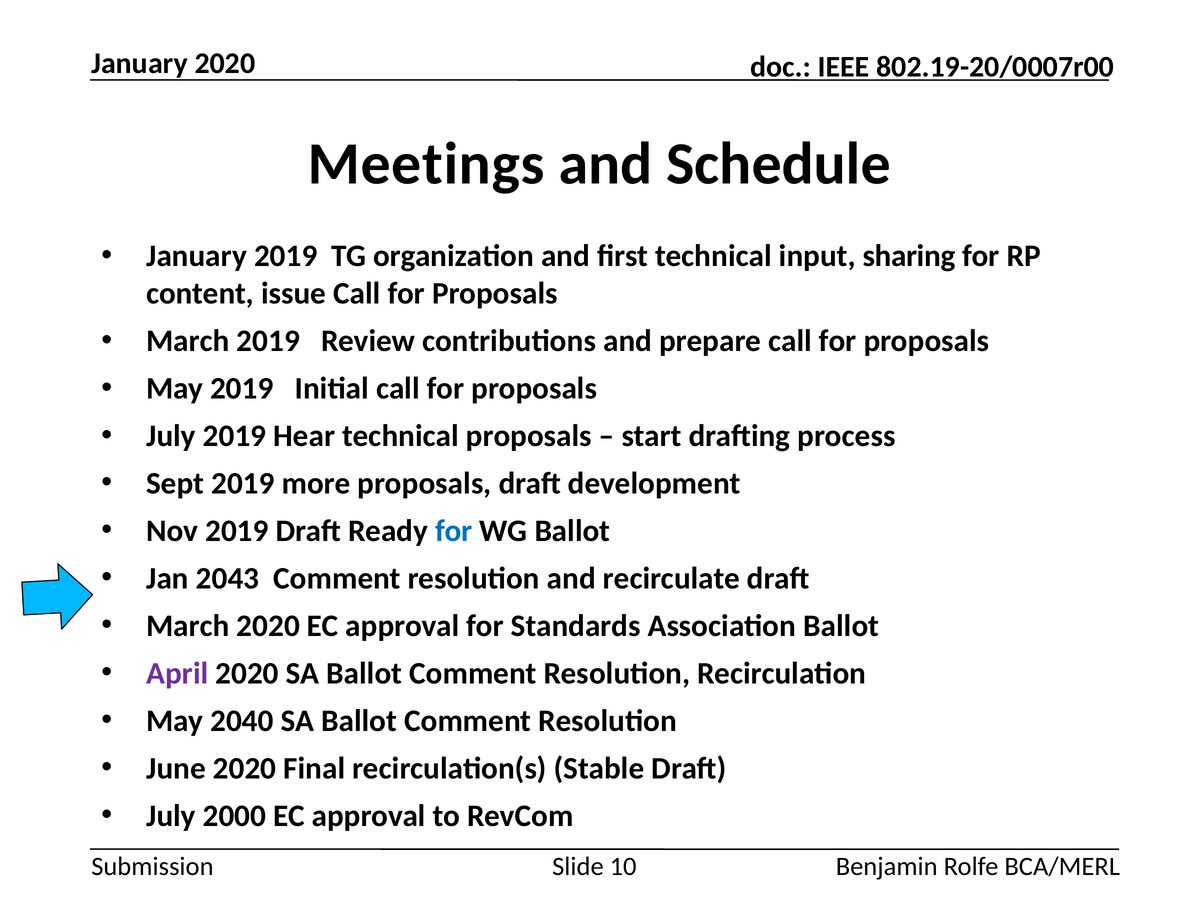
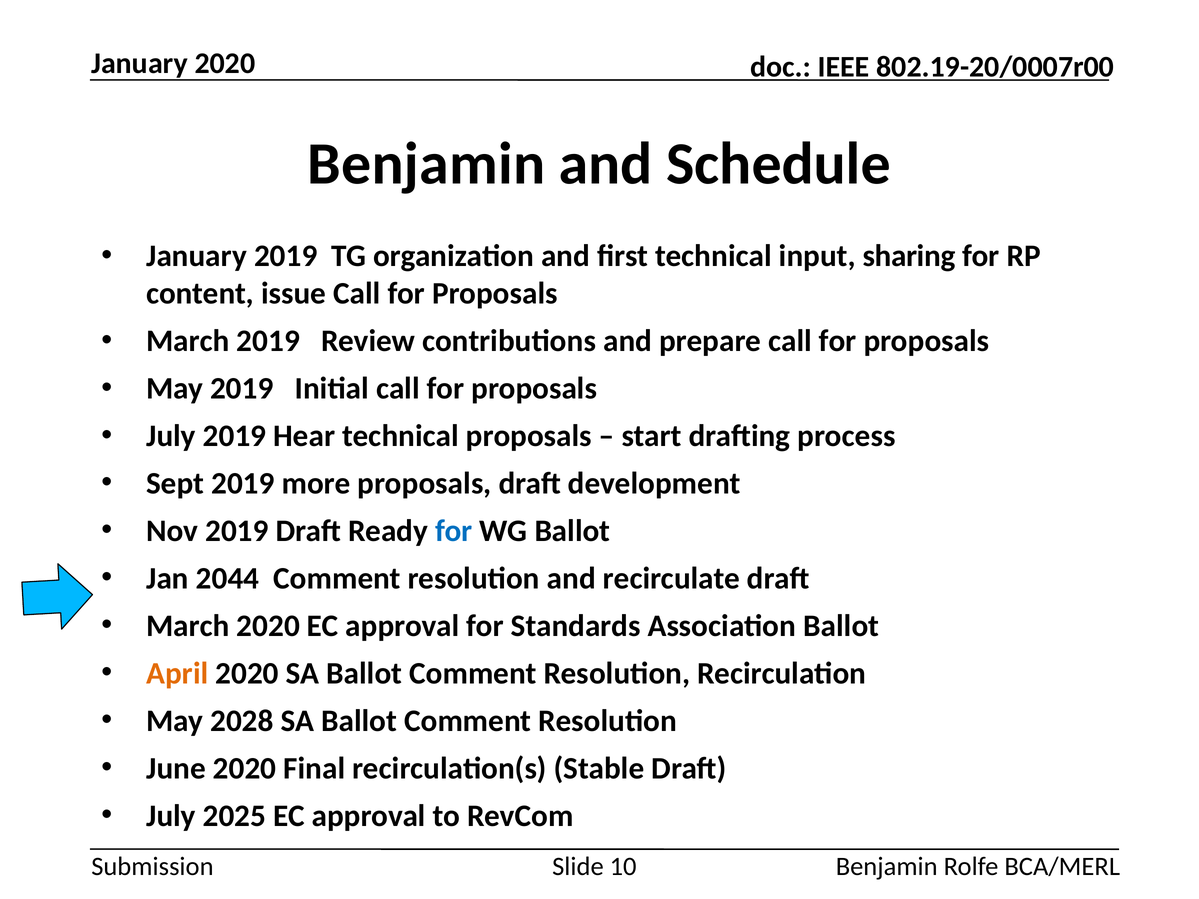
Meetings: Meetings -> Benjamin (426, 164)
2043: 2043 -> 2044 (227, 579)
April colour: purple -> orange (177, 674)
2040: 2040 -> 2028 (242, 721)
2000: 2000 -> 2025 (234, 816)
